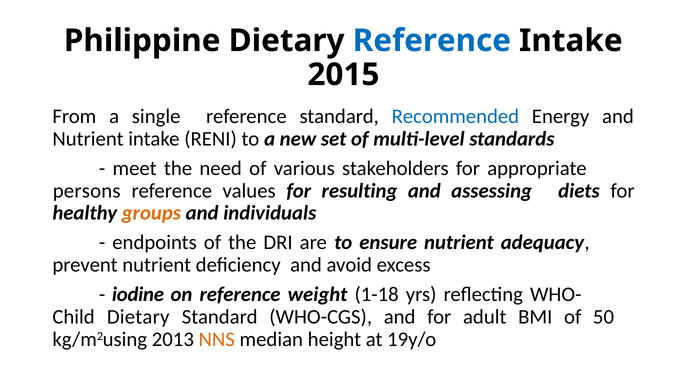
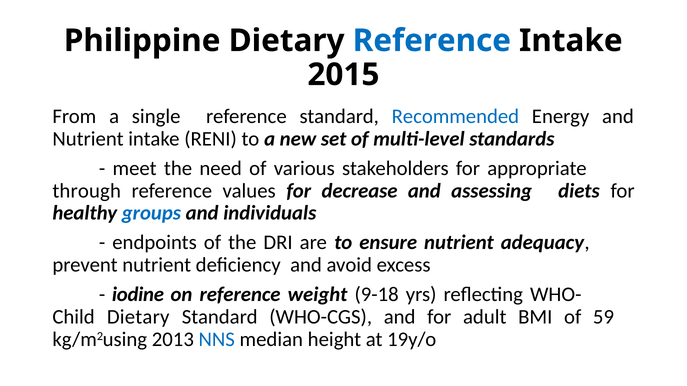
persons: persons -> through (87, 191)
resulting: resulting -> decrease (360, 191)
groups colour: orange -> blue (151, 213)
1-18: 1-18 -> 9-18 (377, 295)
50: 50 -> 59 (604, 317)
NNS colour: orange -> blue (217, 340)
